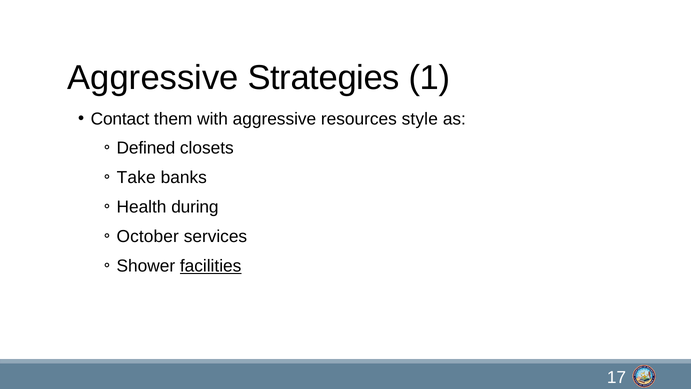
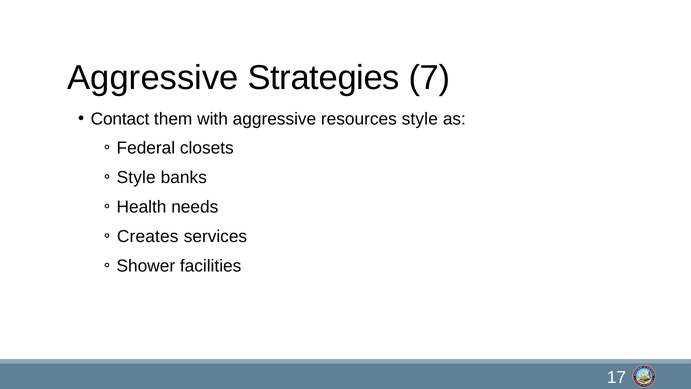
1: 1 -> 7 (429, 78)
Defined: Defined -> Federal (146, 148)
Take: Take -> Style (136, 178)
during: during -> needs (195, 207)
October: October -> Creates (148, 236)
facilities underline: present -> none (211, 266)
